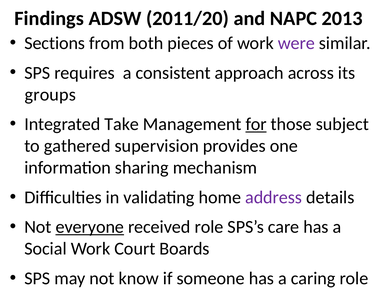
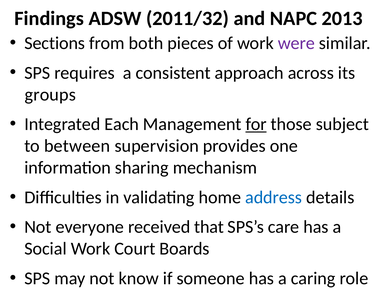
2011/20: 2011/20 -> 2011/32 (188, 18)
Take: Take -> Each (122, 124)
gathered: gathered -> between (77, 146)
address colour: purple -> blue (274, 197)
everyone underline: present -> none (90, 227)
received role: role -> that (209, 227)
